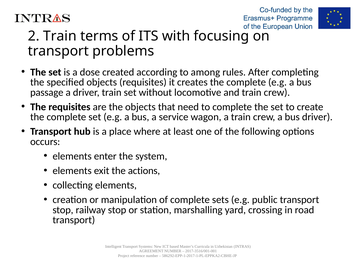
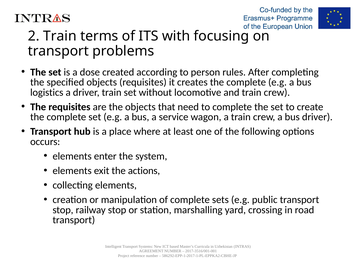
among: among -> person (205, 72)
passage: passage -> logistics (47, 92)
